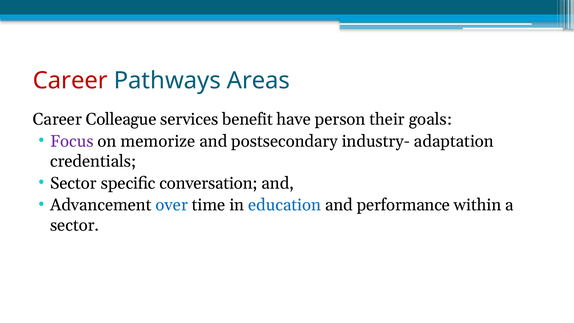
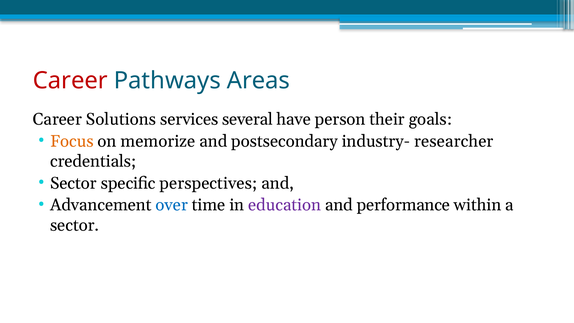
Colleague: Colleague -> Solutions (121, 119)
benefit: benefit -> several (248, 119)
Focus colour: purple -> orange (72, 141)
adaptation: adaptation -> researcher (454, 141)
conversation: conversation -> perspectives (208, 183)
education colour: blue -> purple (285, 205)
